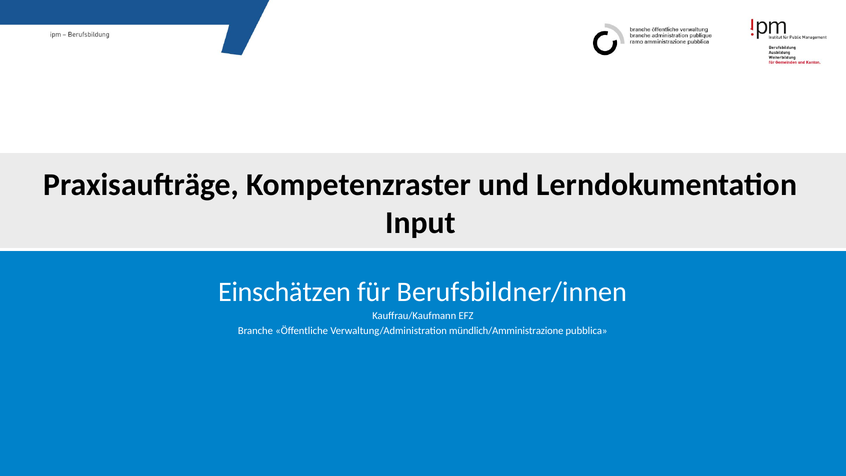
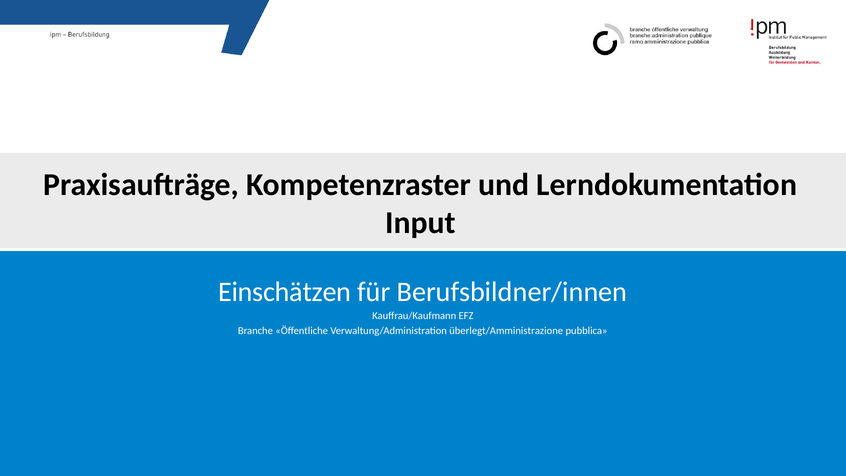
mündlich/Amministrazione: mündlich/Amministrazione -> überlegt/Amministrazione (506, 331)
